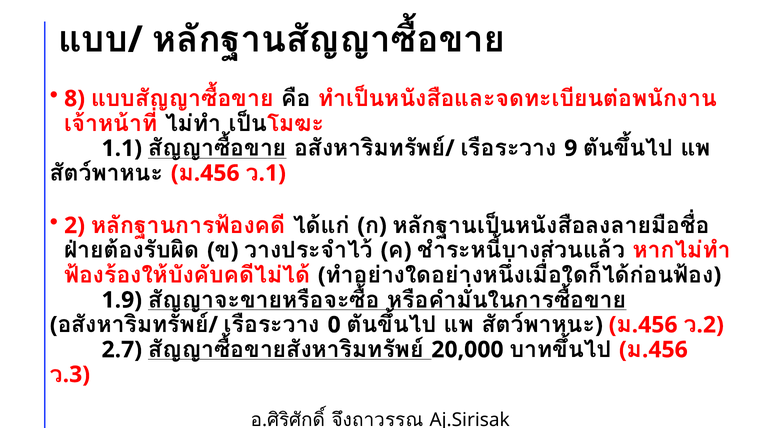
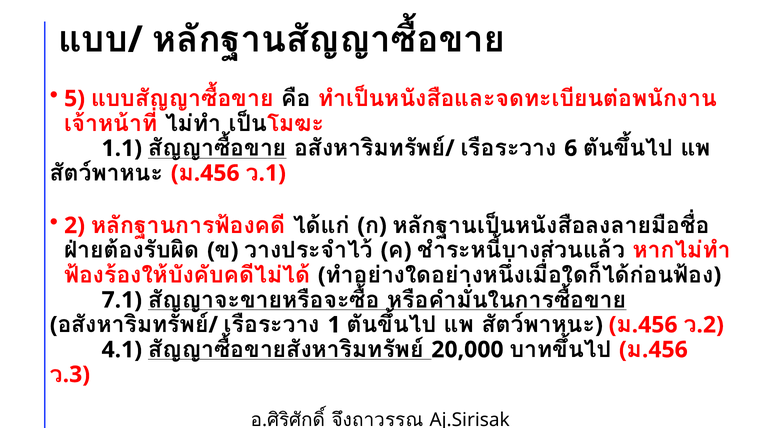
8: 8 -> 5 (75, 99)
9: 9 -> 6 (571, 148)
1.9: 1.9 -> 7.1 (122, 300)
0: 0 -> 1 (334, 325)
2.7: 2.7 -> 4.1 (122, 350)
